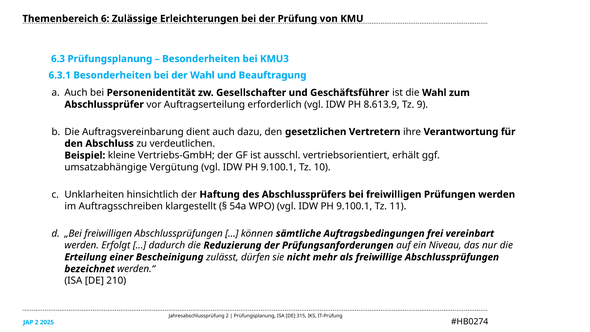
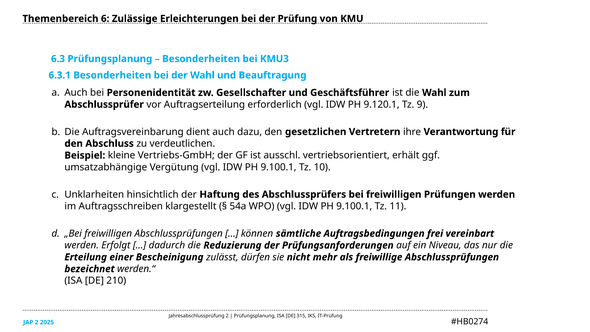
8.613.9: 8.613.9 -> 9.120.1 (382, 104)
